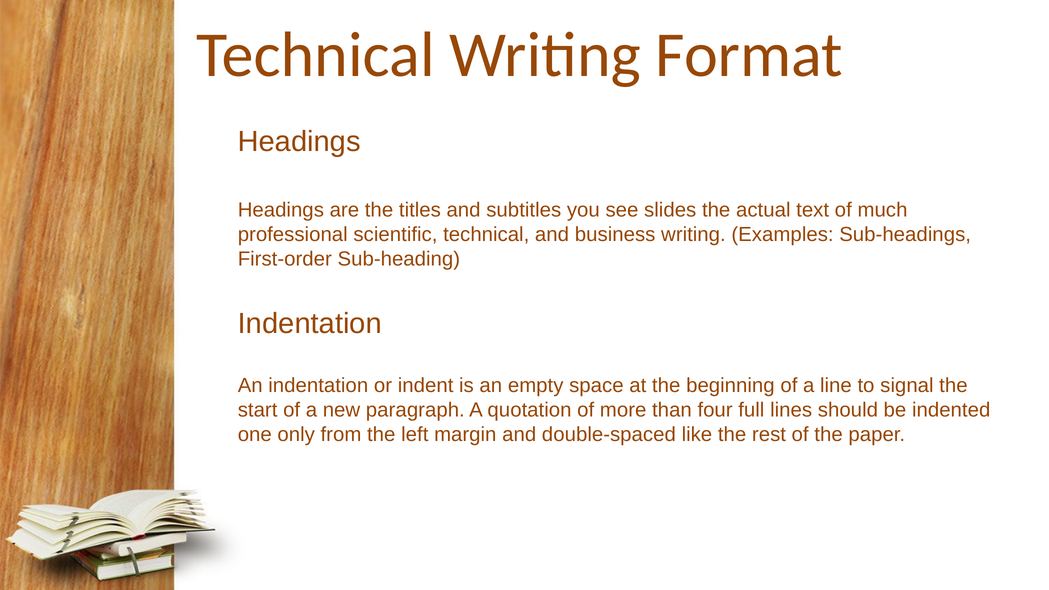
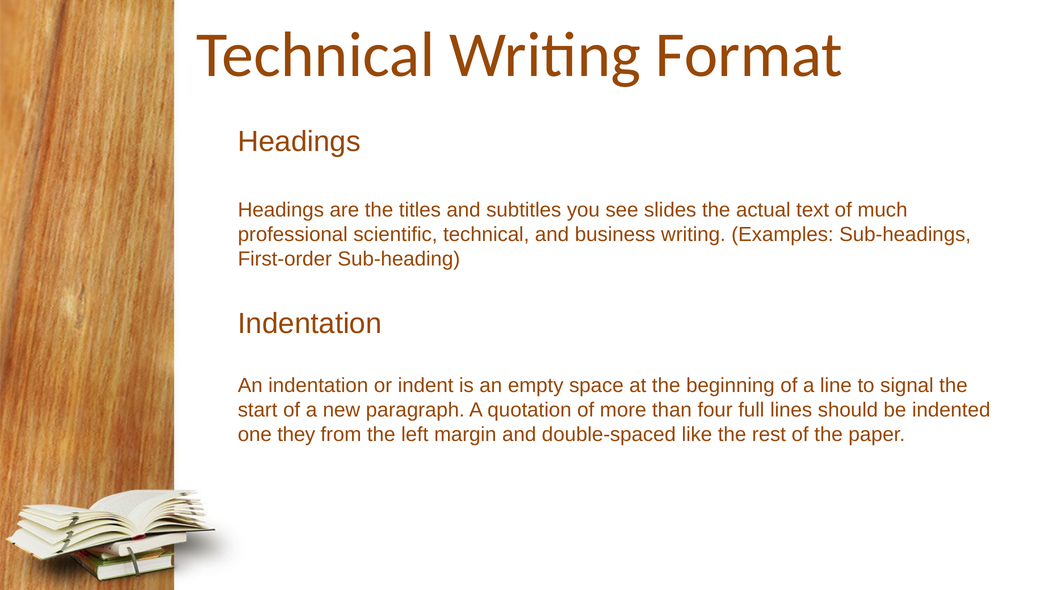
only: only -> they (296, 434)
